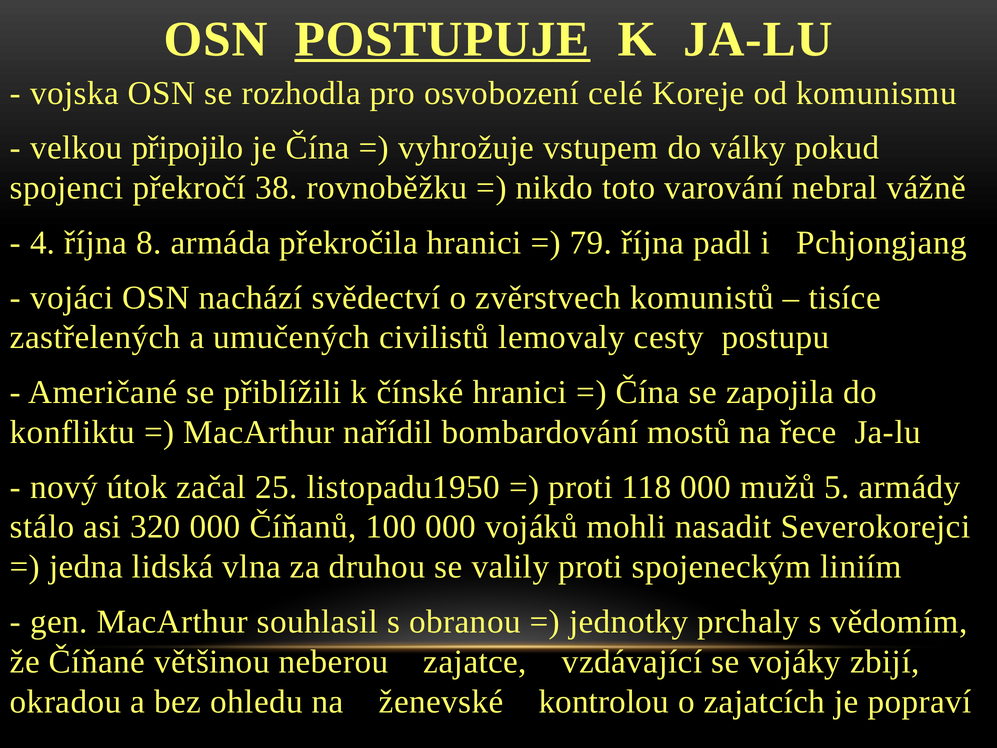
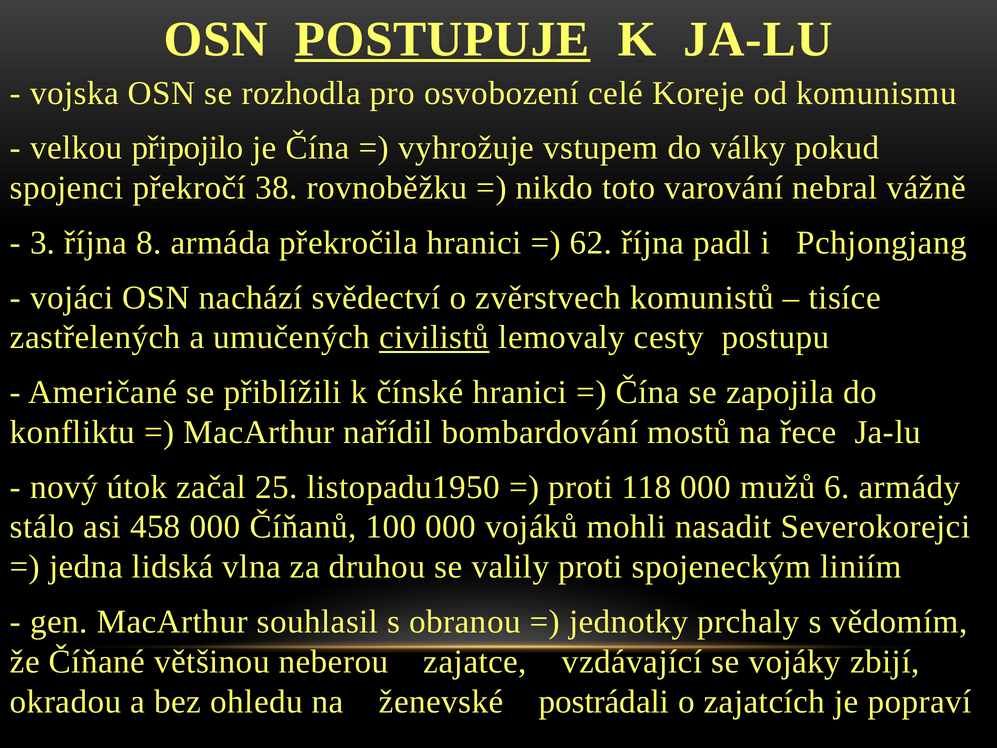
4: 4 -> 3 (43, 243)
79: 79 -> 62 (591, 243)
civilistů underline: none -> present (434, 337)
5: 5 -> 6 (837, 487)
320: 320 -> 458 (155, 527)
kontrolou: kontrolou -> postrádali (604, 701)
